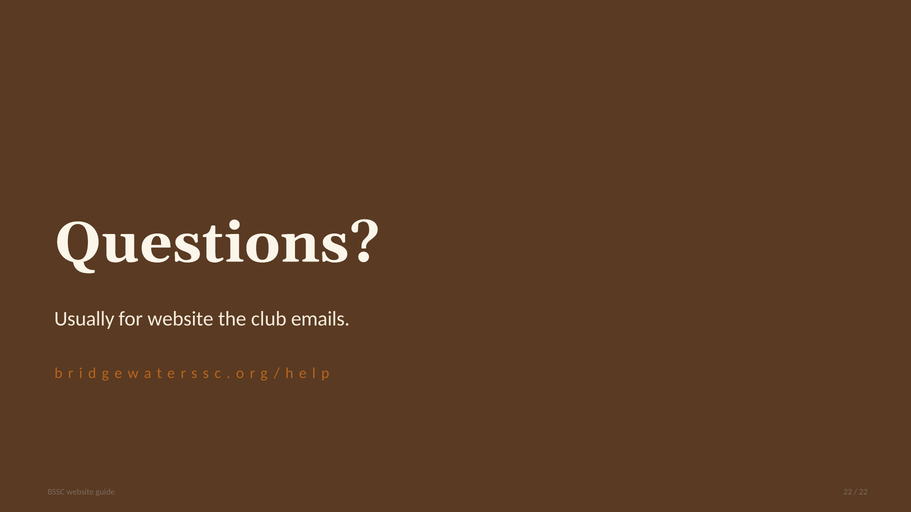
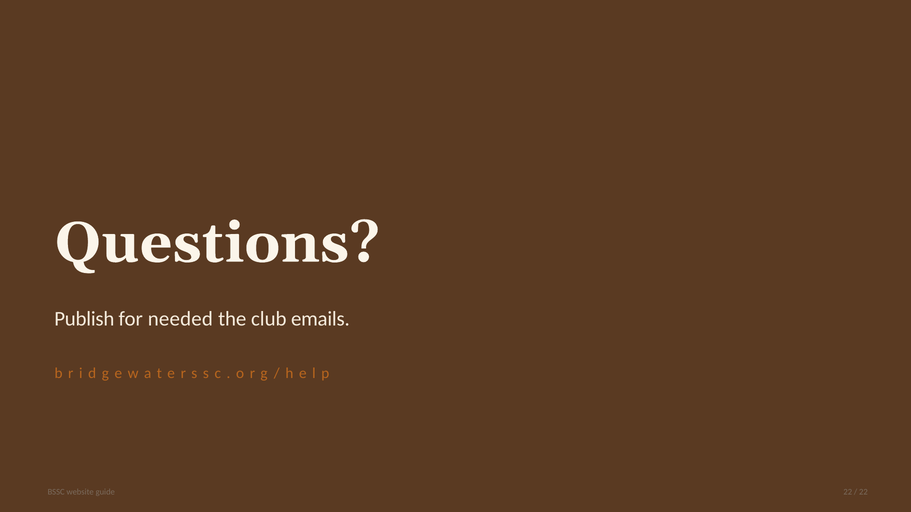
Usually: Usually -> Publish (84, 319)
for website: website -> needed (180, 319)
